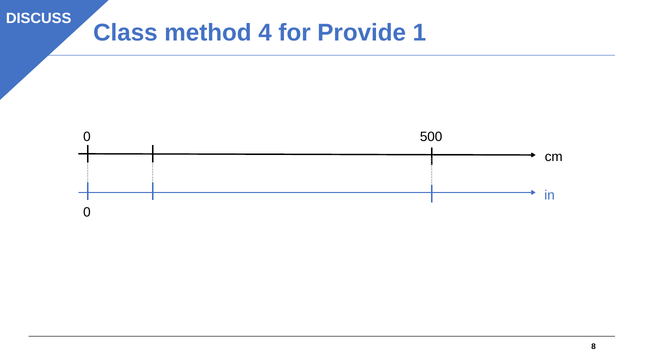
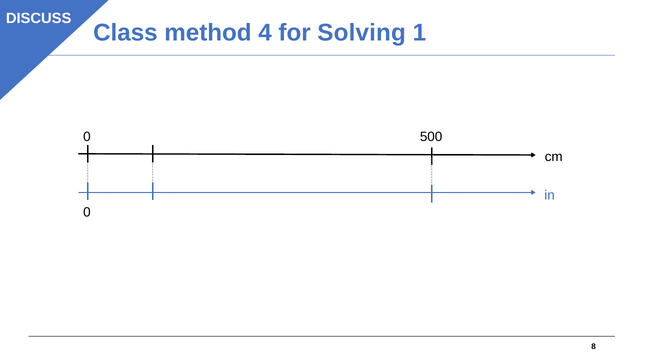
Provide: Provide -> Solving (362, 33)
